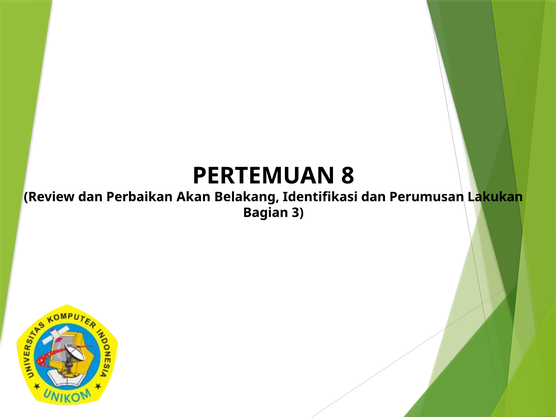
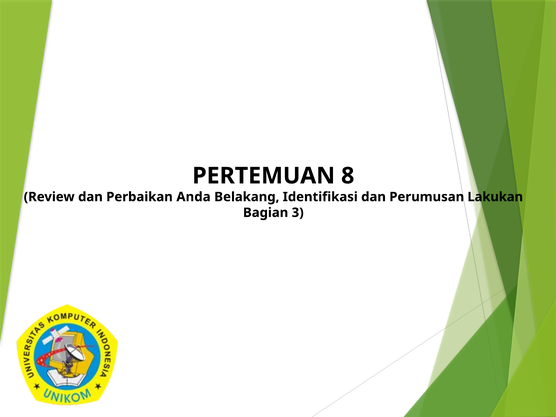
Akan: Akan -> Anda (194, 197)
